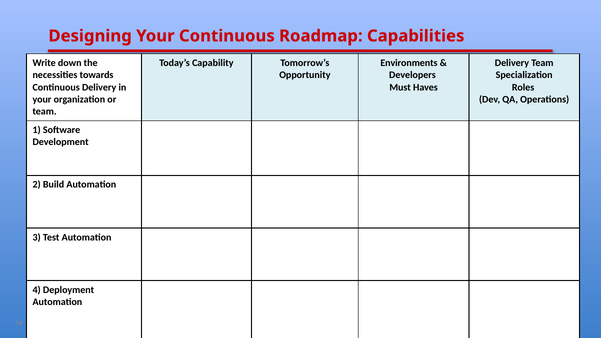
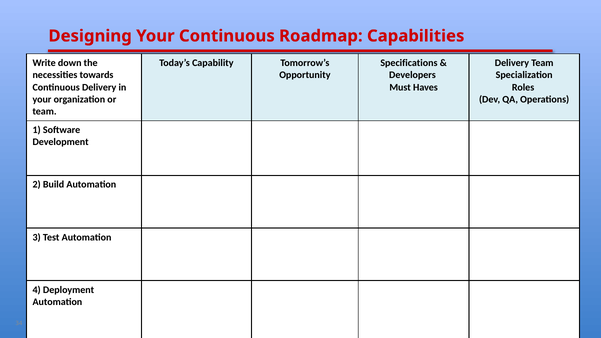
Environments: Environments -> Specifications (409, 63)
